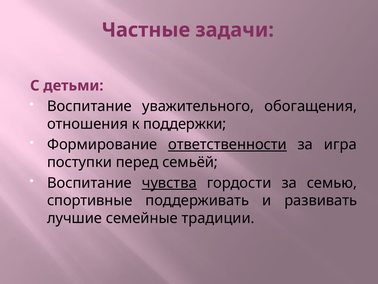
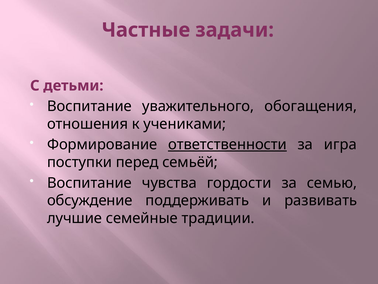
поддержки: поддержки -> учениками (185, 124)
чувства underline: present -> none (169, 183)
спортивные: спортивные -> обсуждение (90, 200)
